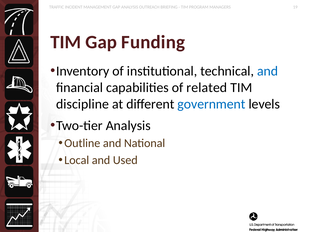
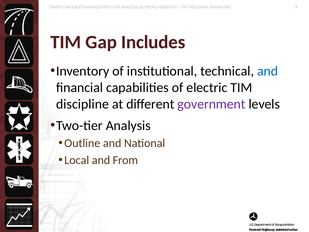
Funding: Funding -> Includes (153, 42)
related: related -> electric (207, 87)
government colour: blue -> purple (211, 104)
Used: Used -> From (125, 160)
